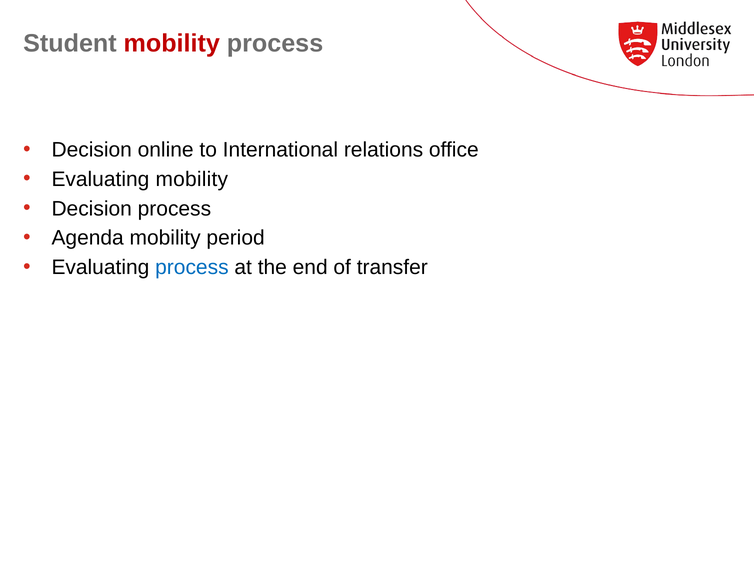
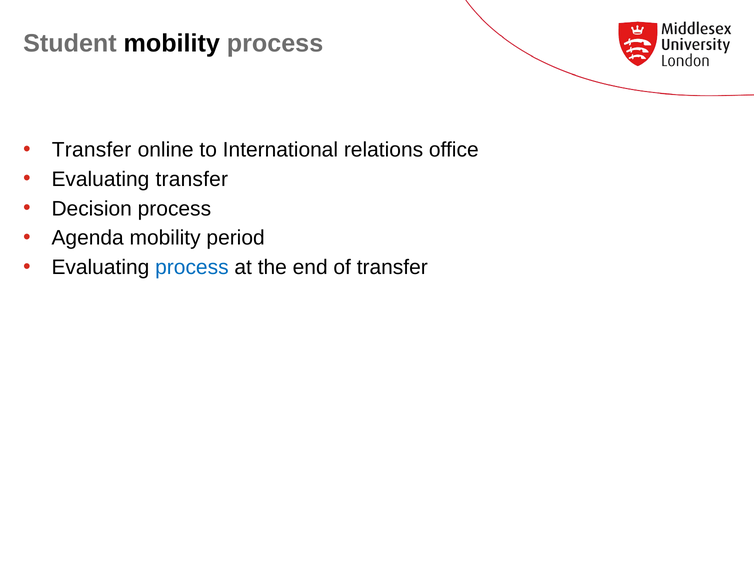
mobility colour: red -> black (172, 43)
Decision: Decision -> Transfer (92, 150)
Evaluating mobility: mobility -> transfer (192, 179)
